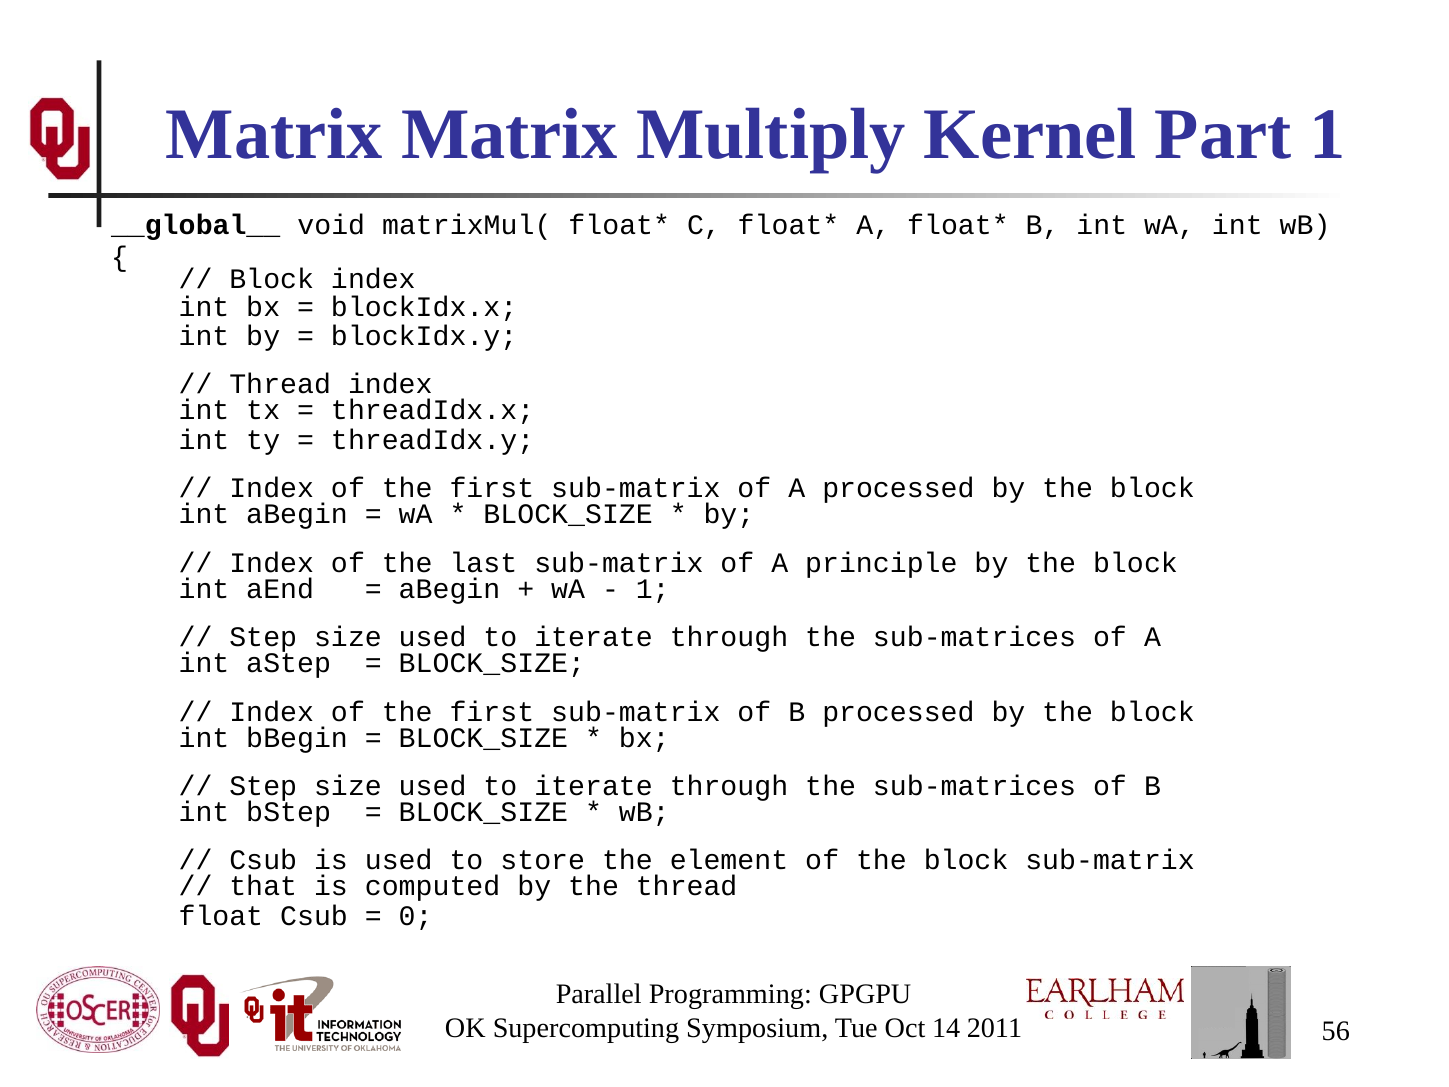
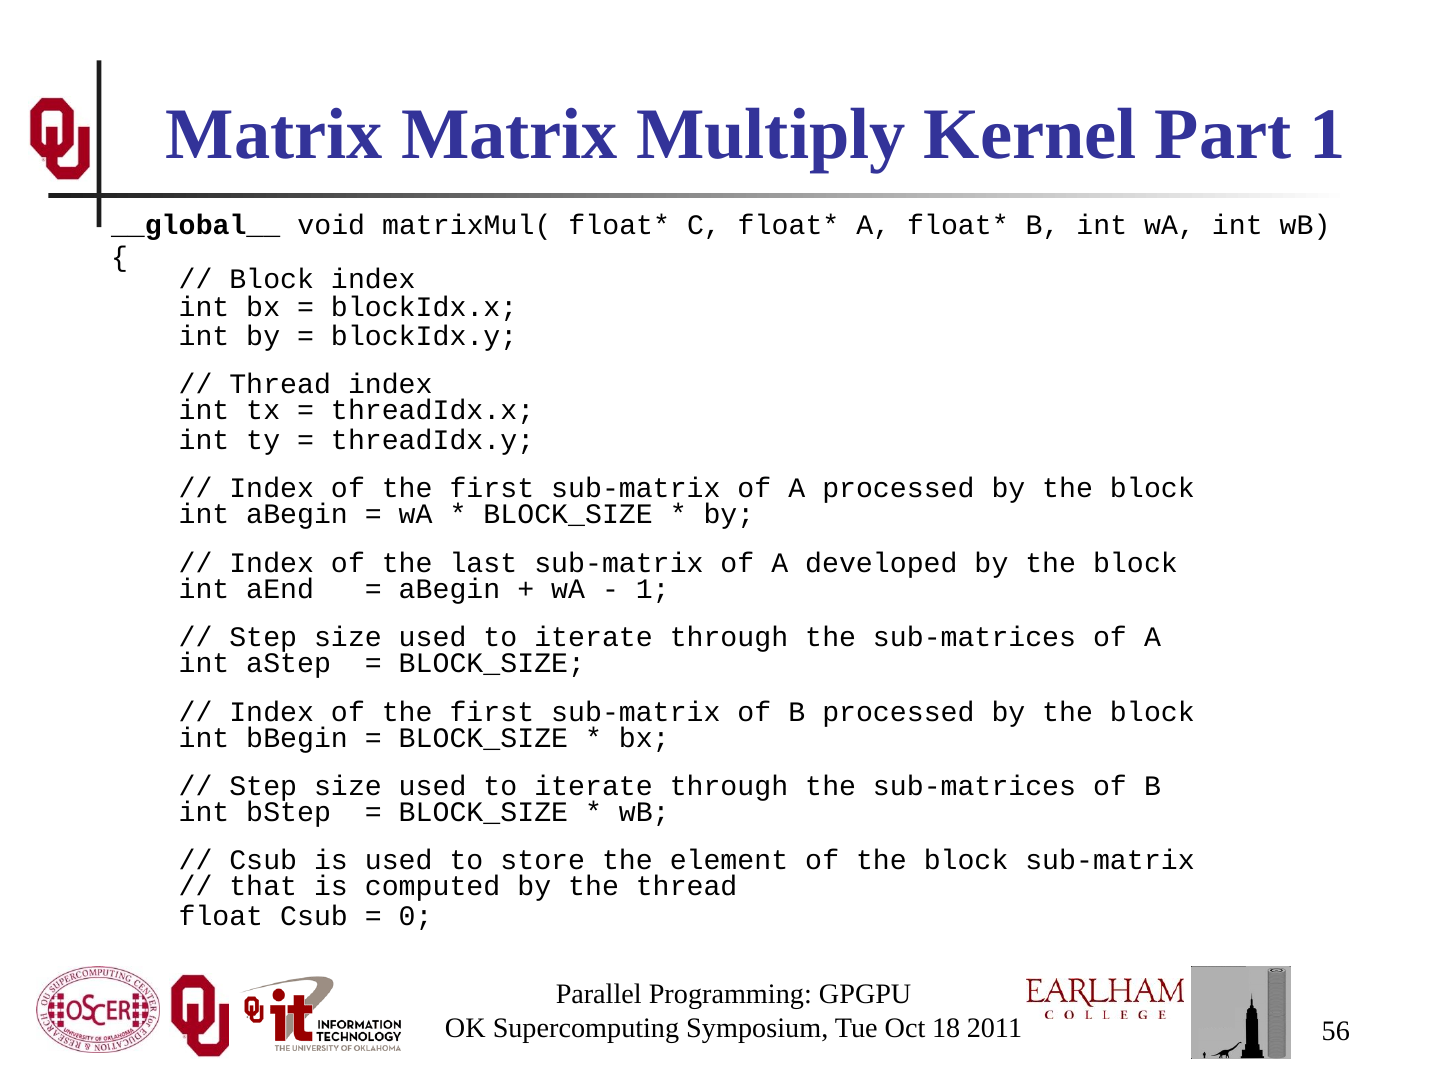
principle: principle -> developed (881, 563)
14: 14 -> 18 (946, 1028)
